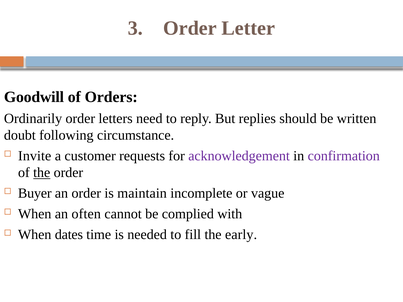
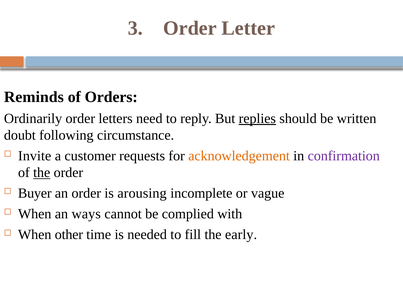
Goodwill: Goodwill -> Reminds (34, 97)
replies underline: none -> present (257, 119)
acknowledgement colour: purple -> orange (239, 156)
maintain: maintain -> arousing (142, 193)
often: often -> ways (86, 214)
dates: dates -> other (69, 235)
